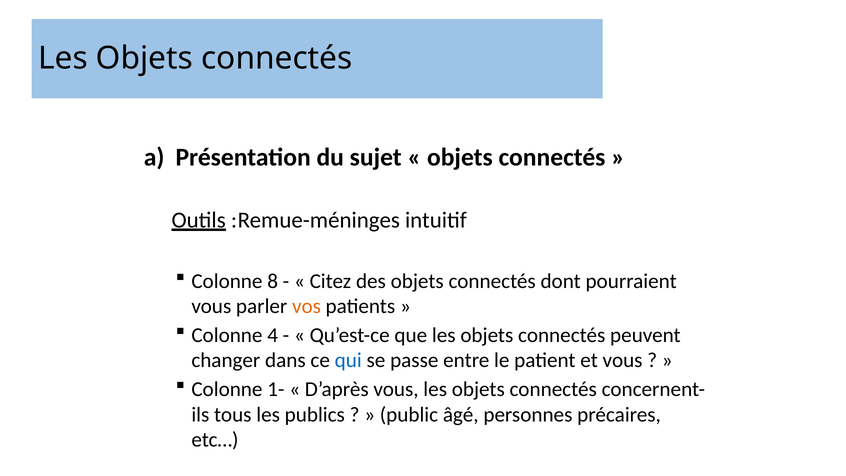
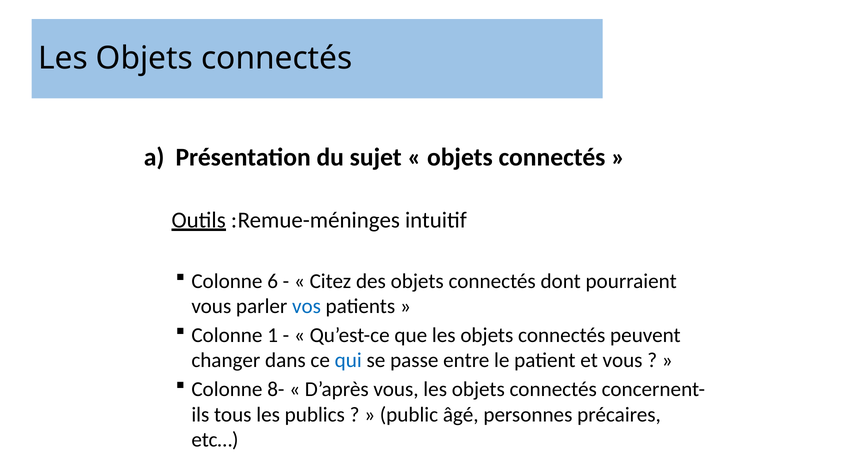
8: 8 -> 6 (273, 281)
vos colour: orange -> blue (307, 306)
4: 4 -> 1 (273, 335)
1-: 1- -> 8- (276, 389)
